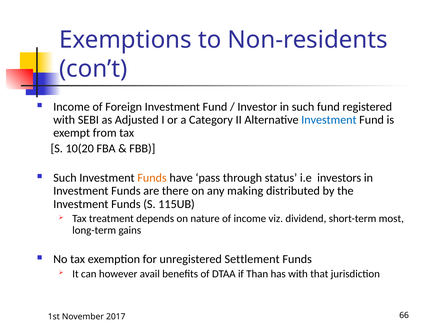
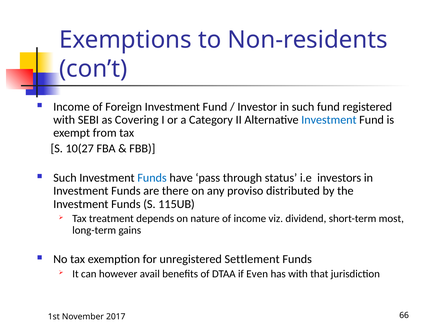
Adjusted: Adjusted -> Covering (137, 120)
10(20: 10(20 -> 10(27 (80, 148)
Funds colour: orange -> blue (152, 177)
making: making -> proviso (245, 190)
Than: Than -> Even (257, 273)
